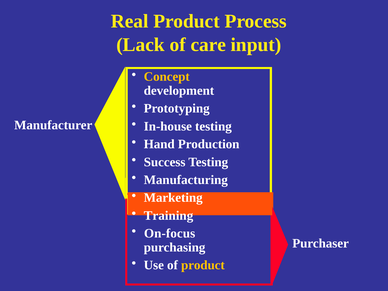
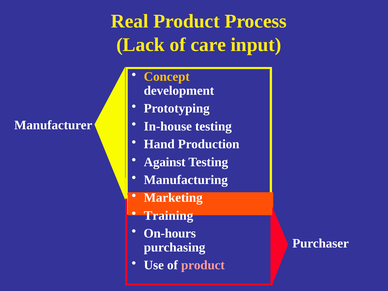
Success: Success -> Against (165, 162)
On-focus: On-focus -> On-hours (170, 233)
product colour: yellow -> pink (203, 265)
